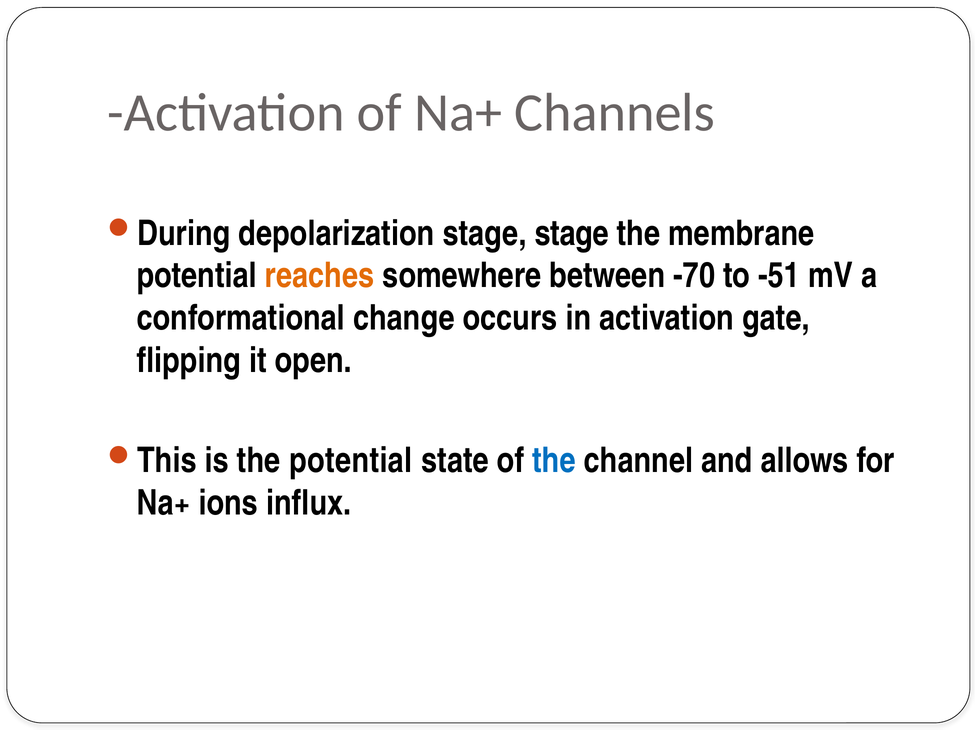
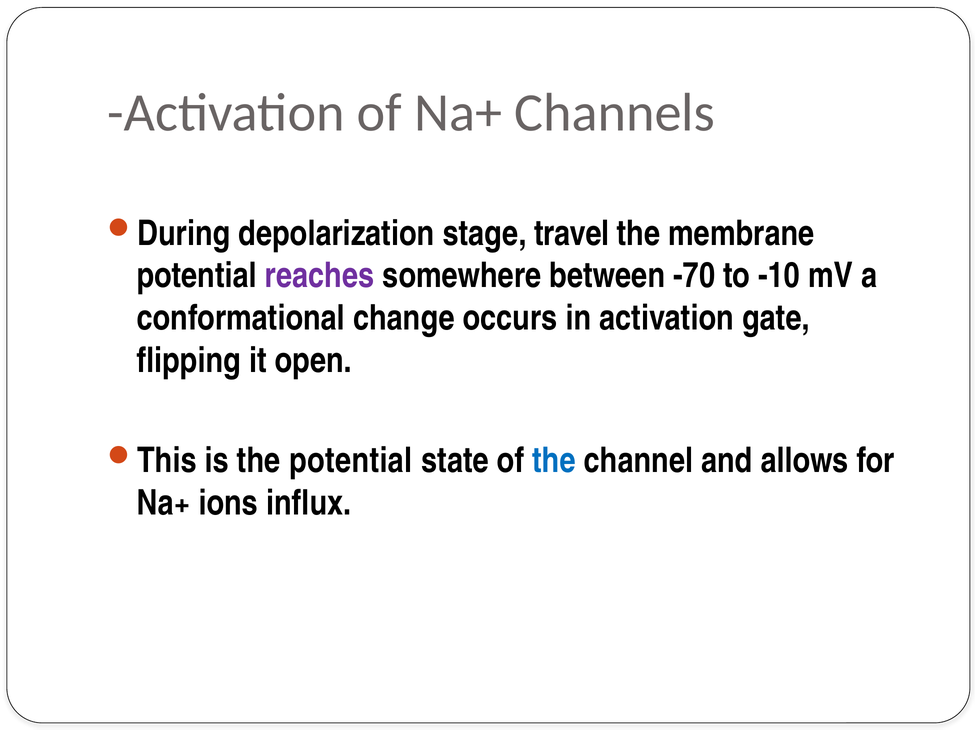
stage stage: stage -> travel (572, 233)
reaches colour: orange -> purple (320, 276)
-51: -51 -> -10 (779, 276)
